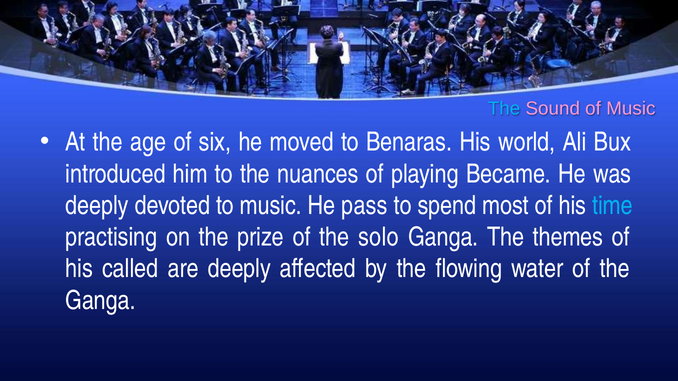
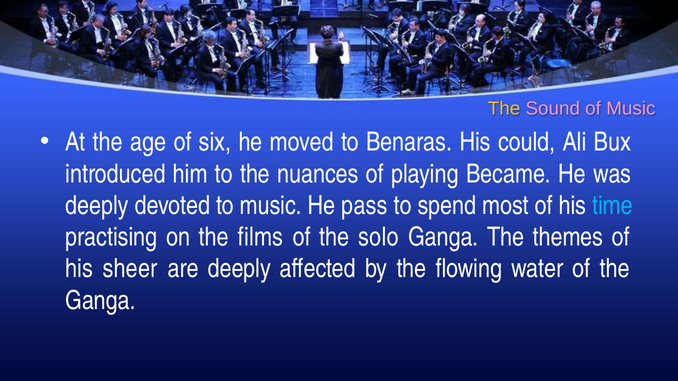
The colour: light blue -> yellow (504, 109)
world: world -> could (527, 142)
prize: prize -> films (261, 237)
called: called -> sheer (130, 269)
